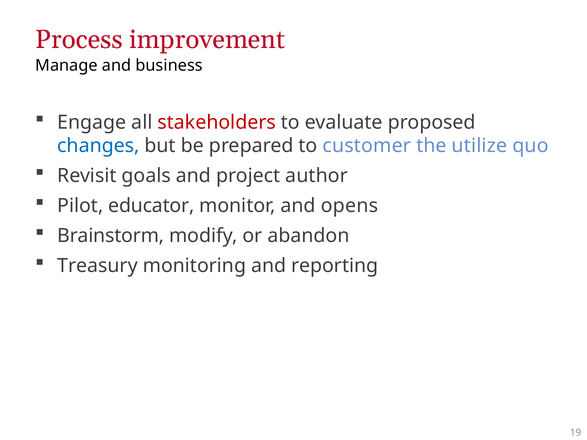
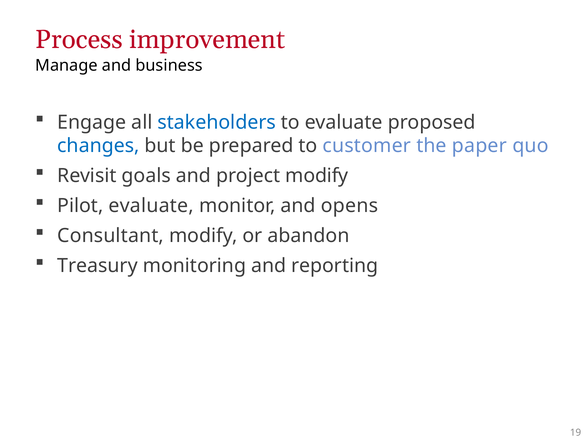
stakeholders colour: red -> blue (217, 122)
utilize: utilize -> paper (479, 146)
project author: author -> modify (317, 176)
Pilot educator: educator -> evaluate (151, 206)
Brainstorm: Brainstorm -> Consultant (111, 236)
